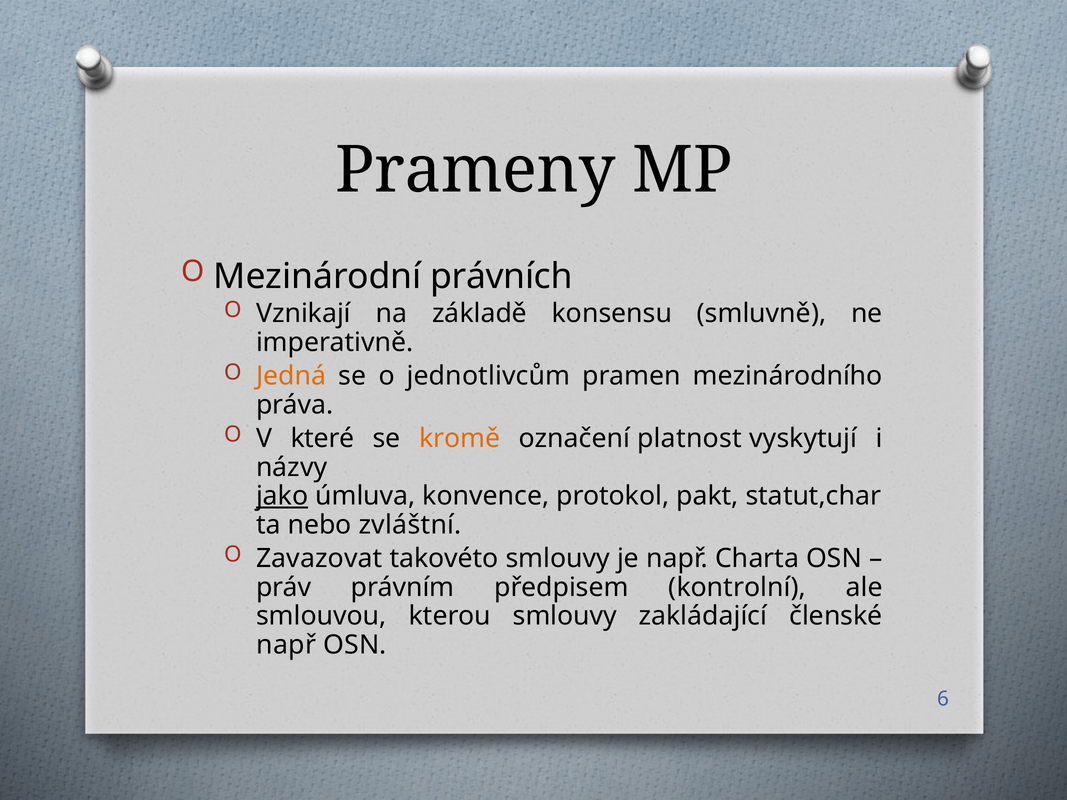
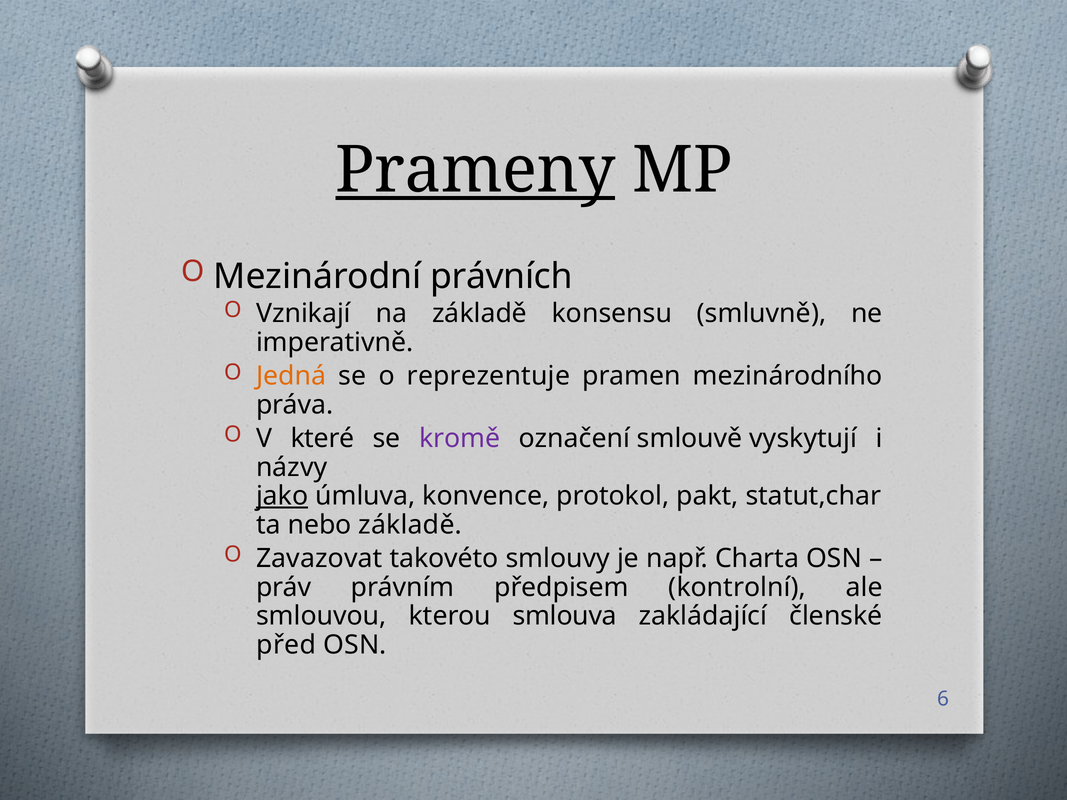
Prameny underline: none -> present (475, 170)
jednotlivcům: jednotlivcům -> reprezentuje (488, 376)
kromě colour: orange -> purple (460, 439)
platnost: platnost -> smlouvě (690, 439)
nebo zvláštní: zvláštní -> základě (410, 525)
kterou smlouvy: smlouvy -> smlouva (565, 616)
např: např -> před (286, 645)
